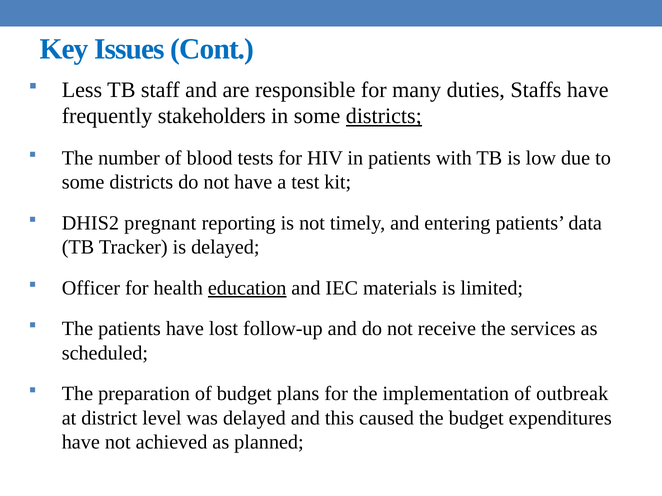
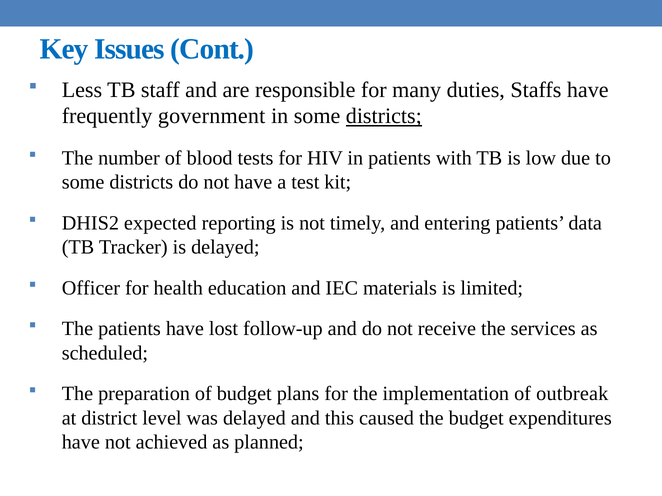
stakeholders: stakeholders -> government (212, 116)
pregnant: pregnant -> expected (160, 223)
education underline: present -> none (247, 288)
